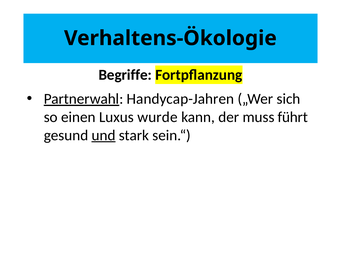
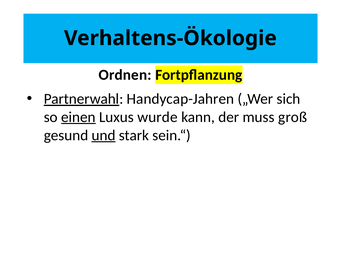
Begriffe: Begriffe -> Ordnen (125, 75)
einen underline: none -> present (78, 117)
führt: führt -> groß (293, 117)
